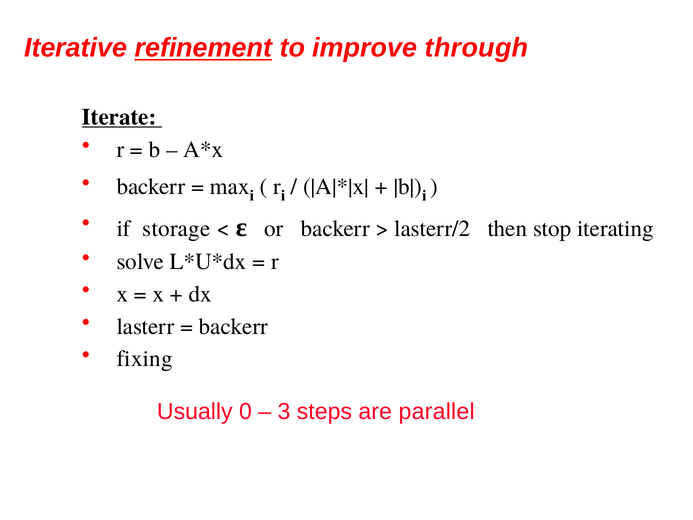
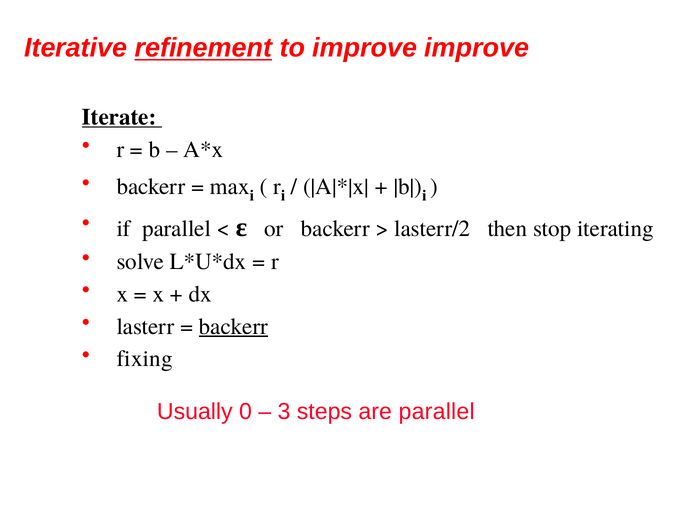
improve through: through -> improve (477, 48)
if storage: storage -> parallel (177, 229)
backerr underline: none -> present (233, 326)
